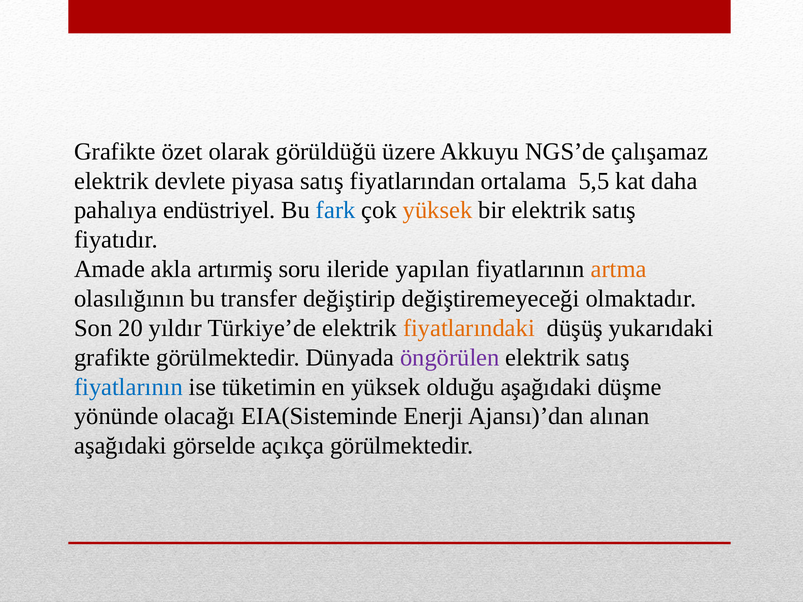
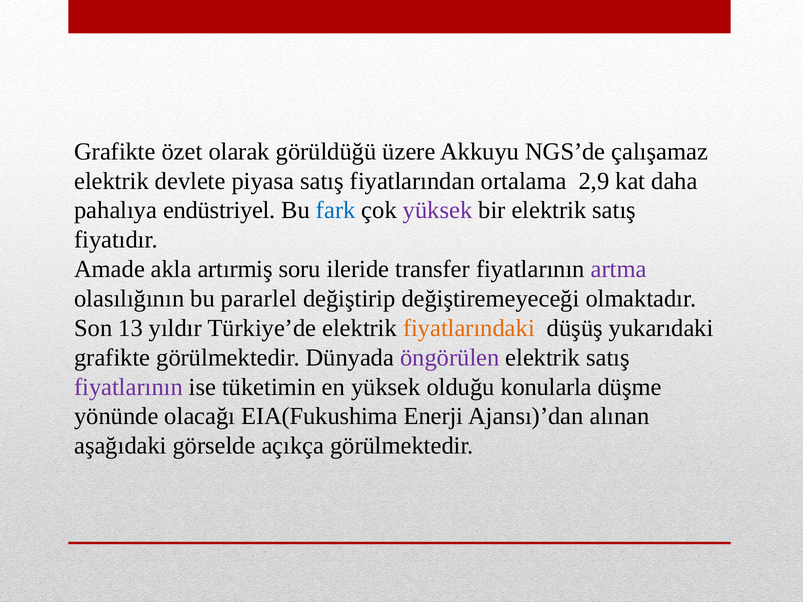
5,5: 5,5 -> 2,9 (594, 181)
yüksek colour: orange -> purple (438, 210)
yapılan: yapılan -> transfer (433, 269)
artma colour: orange -> purple (619, 269)
transfer: transfer -> pararlel (259, 299)
20: 20 -> 13 (131, 328)
fiyatlarının colour: blue -> purple (129, 387)
olduğu aşağıdaki: aşağıdaki -> konularla (546, 387)
EIA(Sisteminde: EIA(Sisteminde -> EIA(Fukushima (319, 417)
